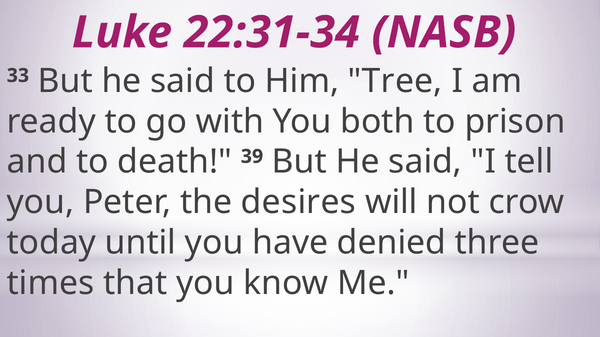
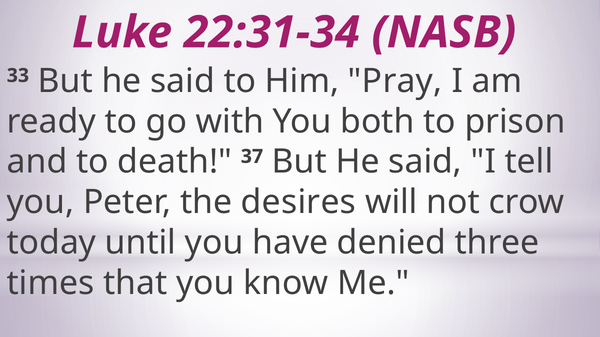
Tree: Tree -> Pray (395, 81)
39: 39 -> 37 (252, 157)
